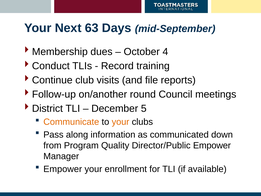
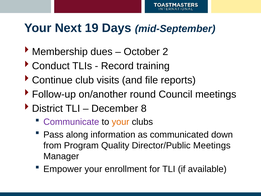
63: 63 -> 19 (92, 28)
4: 4 -> 2 (165, 52)
5: 5 -> 8 (144, 108)
Communicate colour: orange -> purple (71, 122)
Director/Public Empower: Empower -> Meetings (212, 145)
